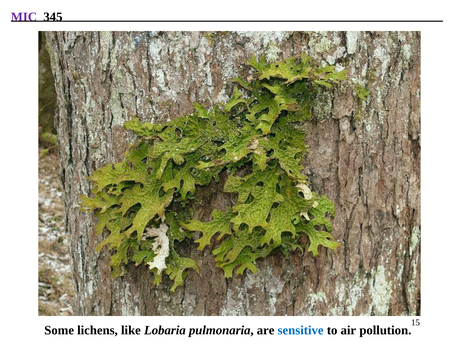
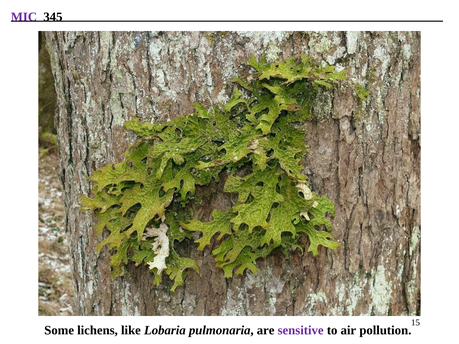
sensitive colour: blue -> purple (301, 331)
